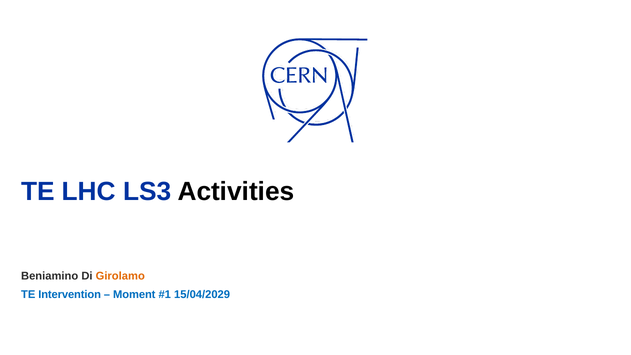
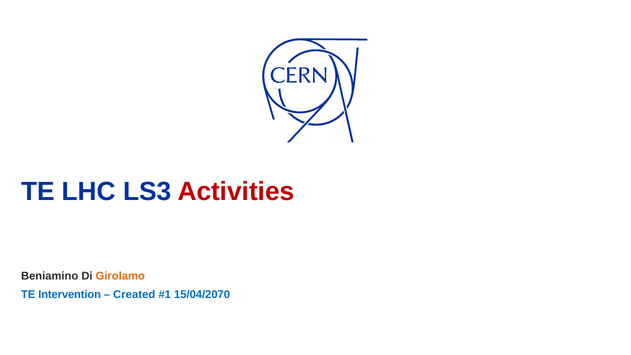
Activities colour: black -> red (236, 192)
Moment: Moment -> Created (134, 295)
15/04/2029: 15/04/2029 -> 15/04/2070 (202, 295)
